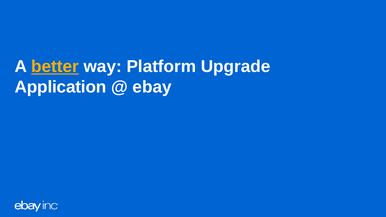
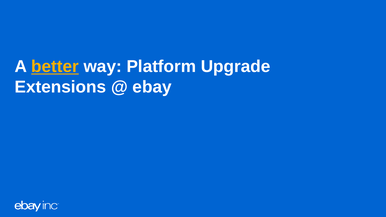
Application: Application -> Extensions (60, 87)
